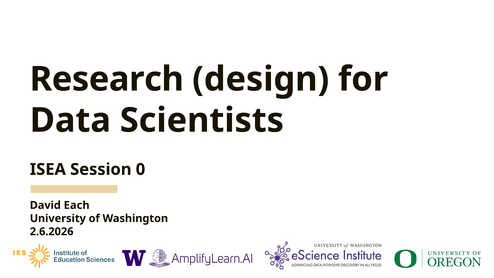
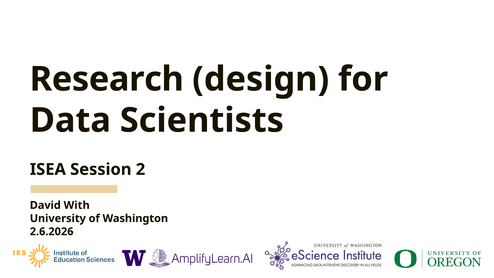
0: 0 -> 2 (140, 169)
Each: Each -> With (77, 205)
